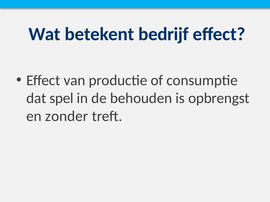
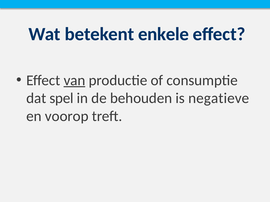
bedrijf: bedrijf -> enkele (164, 34)
van underline: none -> present (75, 81)
opbrengst: opbrengst -> negatieve (219, 98)
zonder: zonder -> voorop (67, 116)
